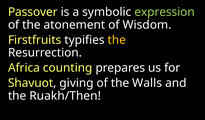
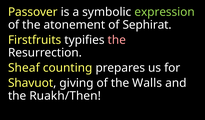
Wisdom: Wisdom -> Sephirat (147, 25)
the colour: yellow -> pink (117, 40)
Africa: Africa -> Sheaf (24, 68)
